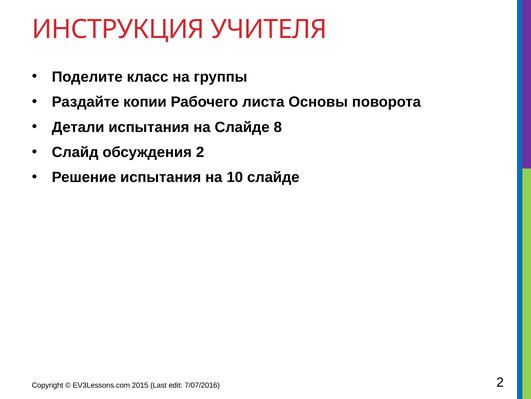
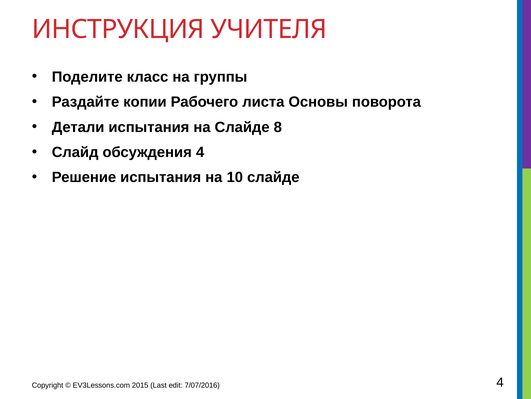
обсуждения 2: 2 -> 4 (200, 152)
7/07/2016 2: 2 -> 4 (500, 382)
